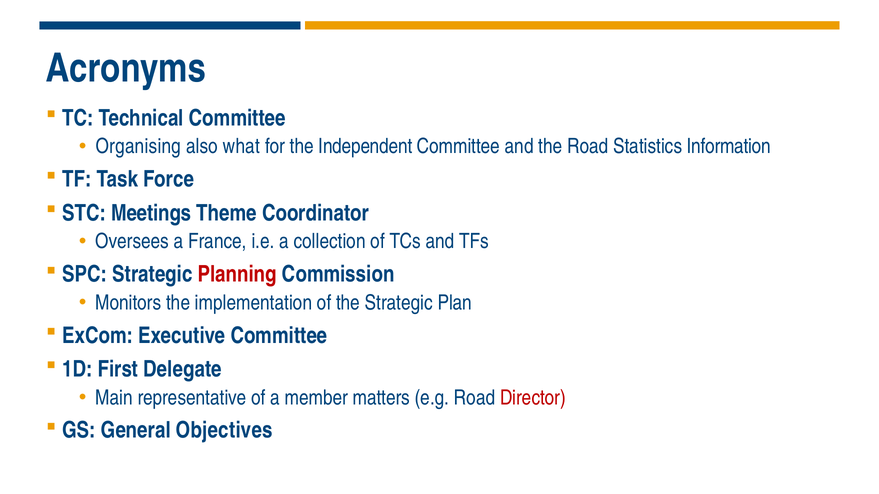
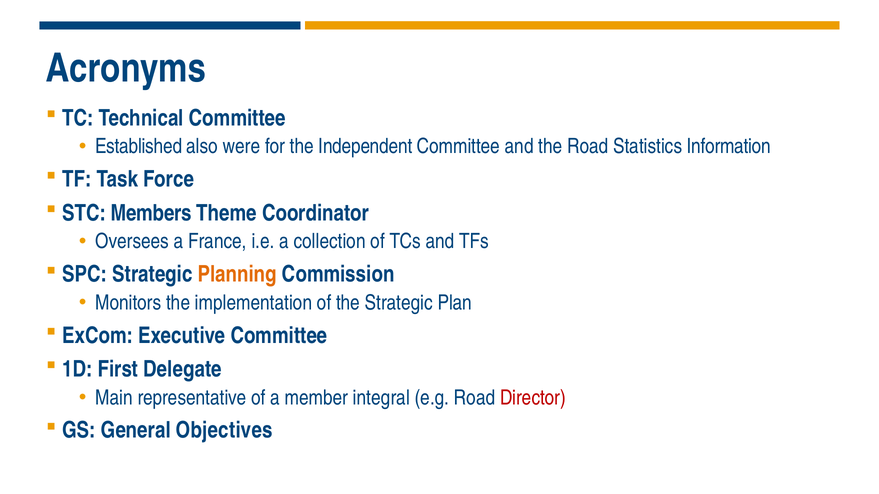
Organising: Organising -> Established (139, 147)
what: what -> were (242, 147)
Meetings: Meetings -> Members (151, 213)
Planning colour: red -> orange (237, 275)
matters: matters -> integral (381, 398)
